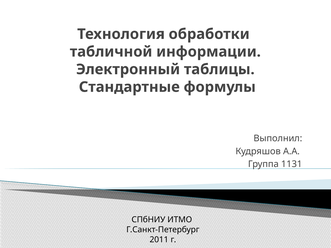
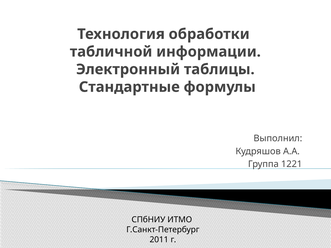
1131: 1131 -> 1221 (292, 164)
